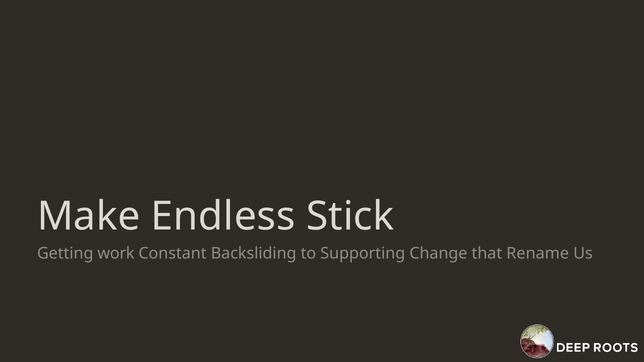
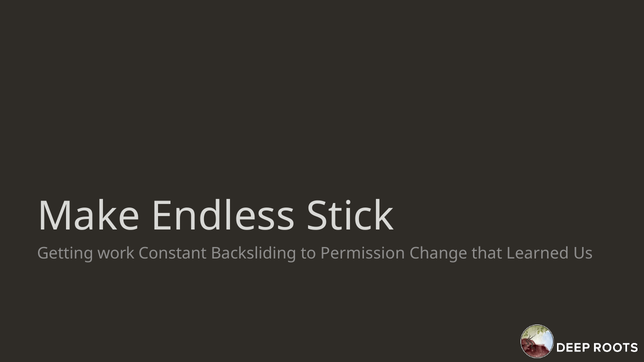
Supporting: Supporting -> Permission (363, 253)
Rename: Rename -> Learned (538, 253)
